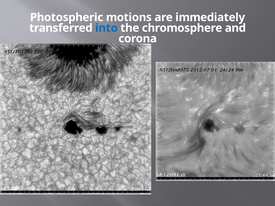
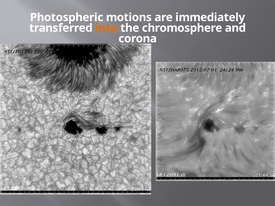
into colour: blue -> orange (107, 28)
